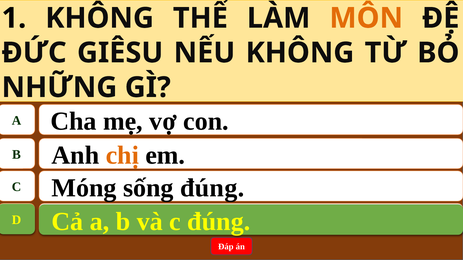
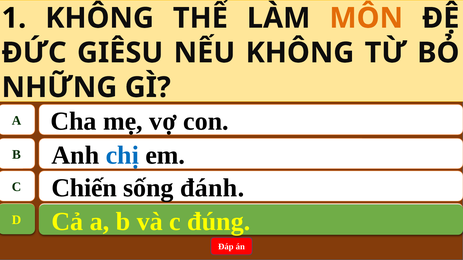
chị colour: orange -> blue (122, 156)
Móng: Móng -> Chiến (84, 188)
sống đúng: đúng -> đánh (212, 188)
